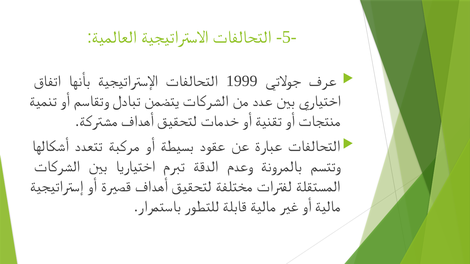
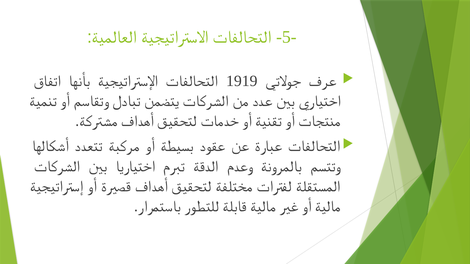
1999: 1999 -> 1919 (242, 81)
